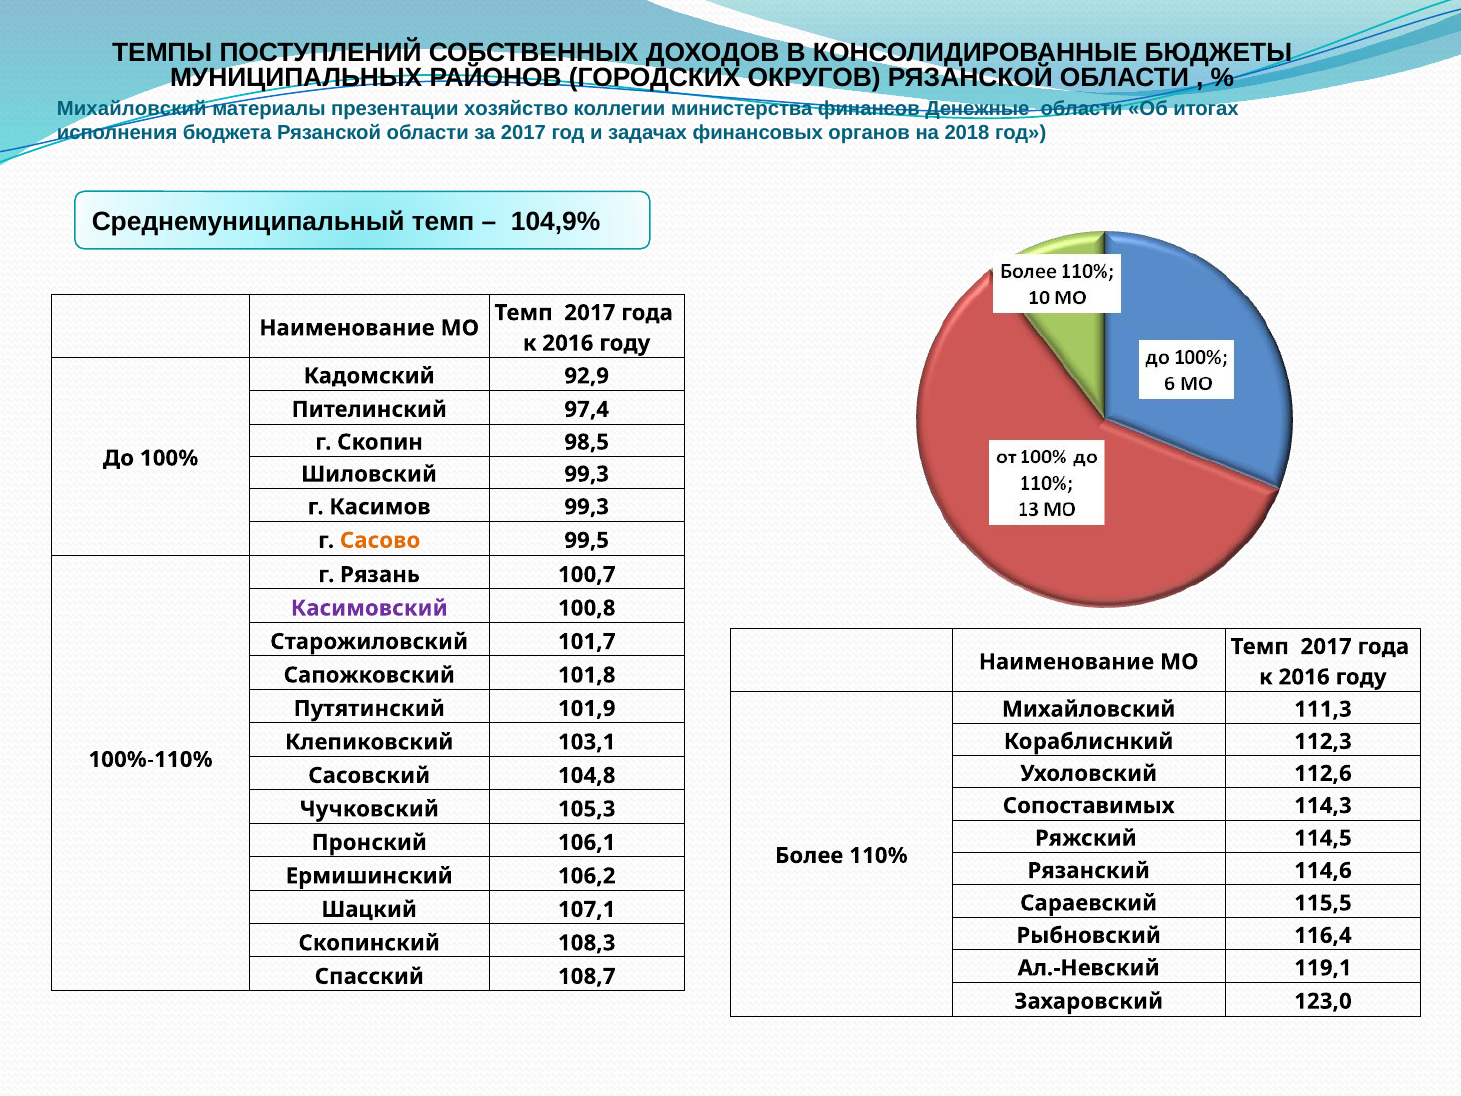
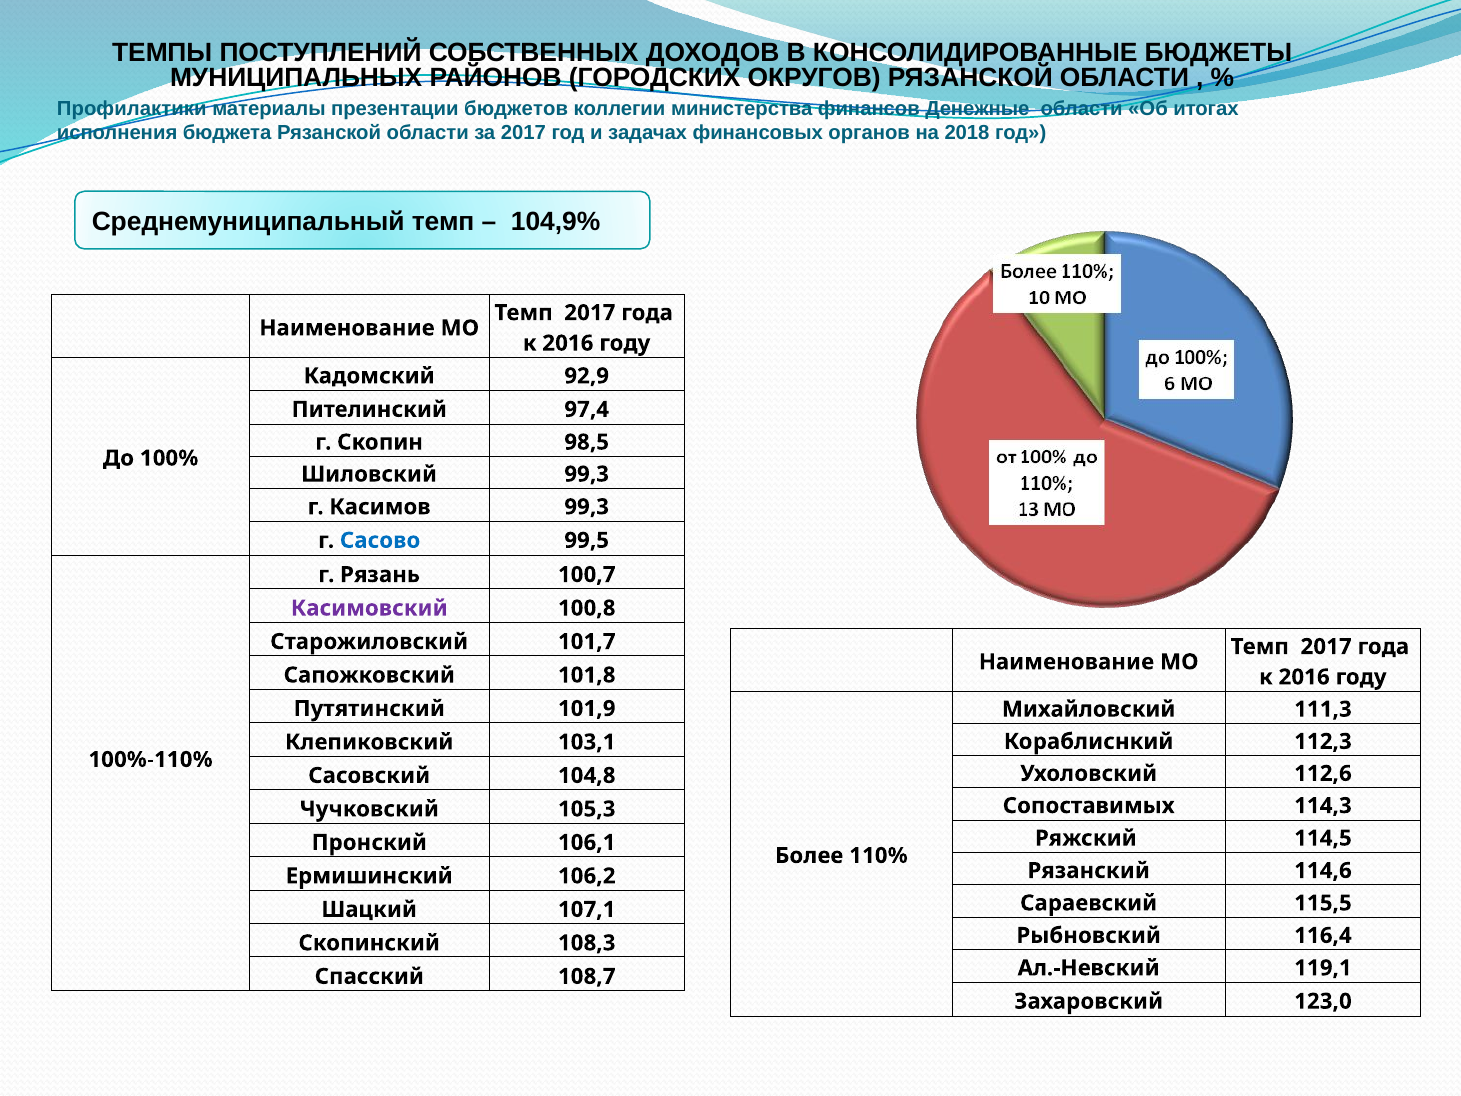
Михайловский: Михайловский -> Профилактики (132, 109)
хозяйство: хозяйство -> бюджетов (516, 109)
Сасово colour: orange -> blue (380, 540)
